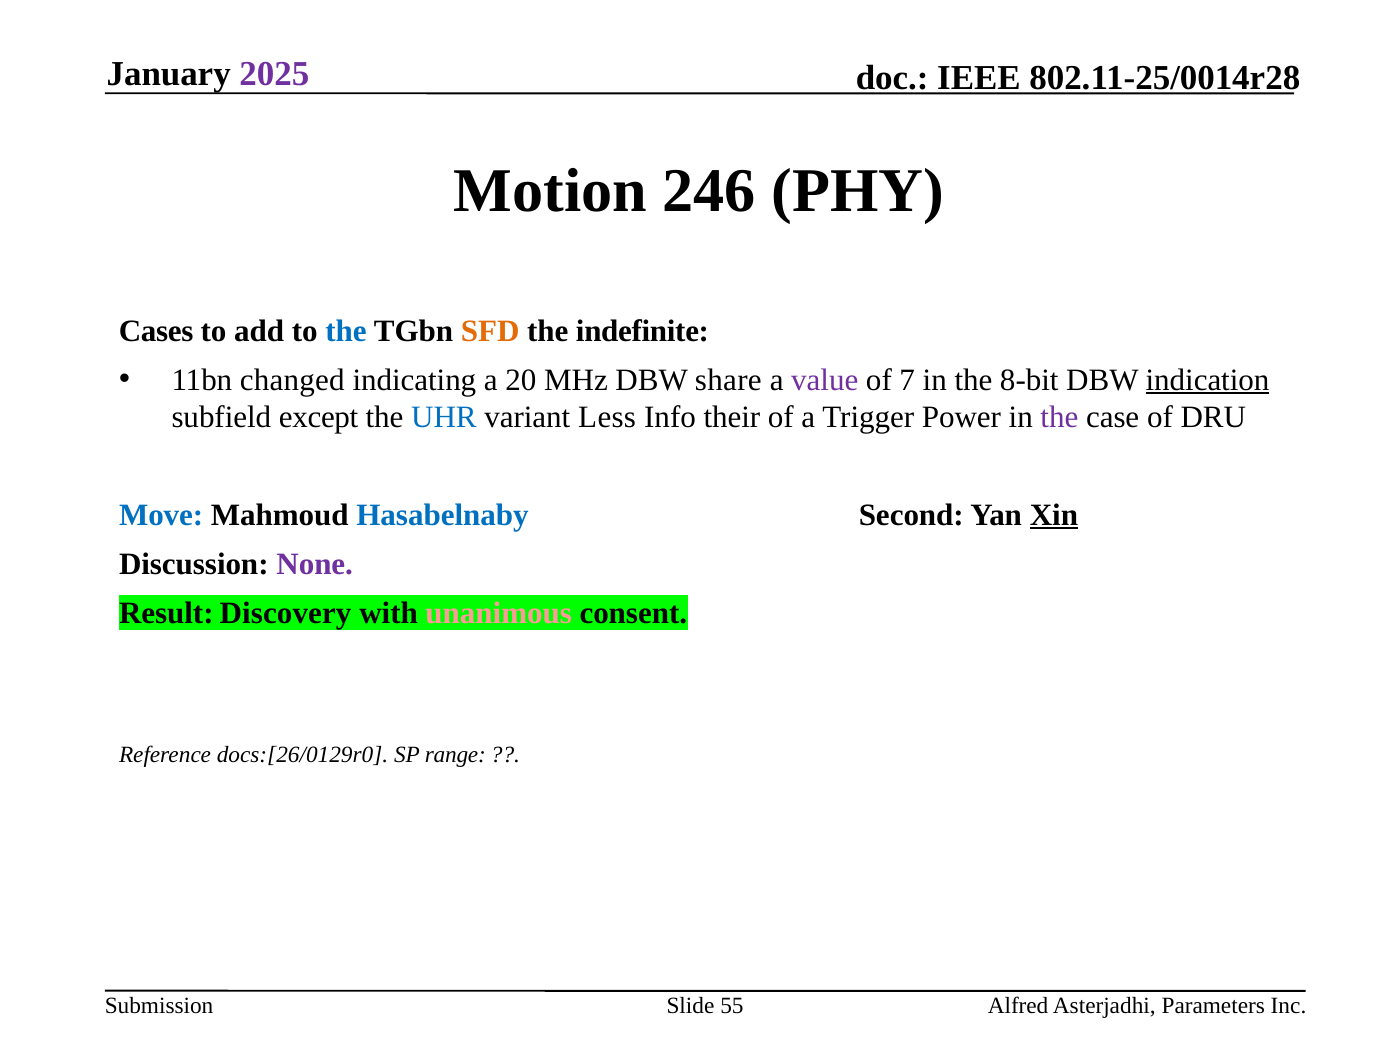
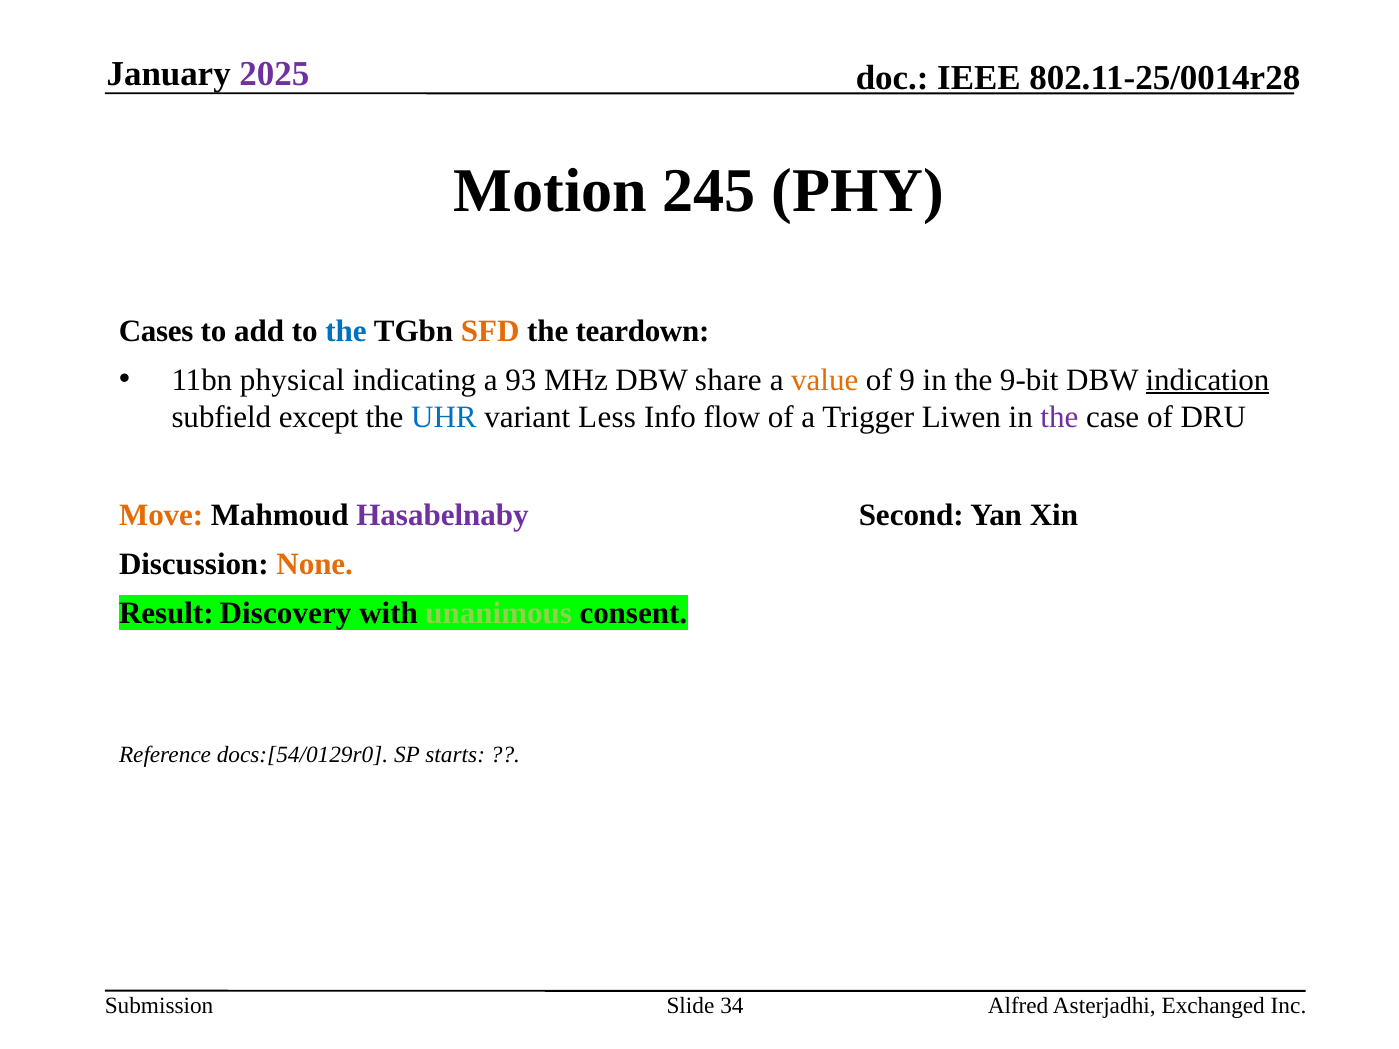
246: 246 -> 245 (709, 191)
indefinite: indefinite -> teardown (643, 331)
changed: changed -> physical (292, 380)
20: 20 -> 93 (521, 380)
value colour: purple -> orange (825, 380)
7: 7 -> 9 (907, 380)
8-bit: 8-bit -> 9-bit (1029, 380)
their: their -> flow (732, 417)
Power: Power -> Liwen (961, 417)
Move colour: blue -> orange (161, 515)
Hasabelnaby colour: blue -> purple (442, 515)
Xin underline: present -> none (1054, 515)
None colour: purple -> orange (315, 564)
unanimous colour: pink -> light green (499, 613)
docs:[26/0129r0: docs:[26/0129r0 -> docs:[54/0129r0 (303, 755)
range: range -> starts (455, 755)
55: 55 -> 34 (732, 1006)
Parameters: Parameters -> Exchanged (1213, 1006)
